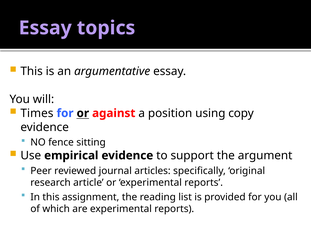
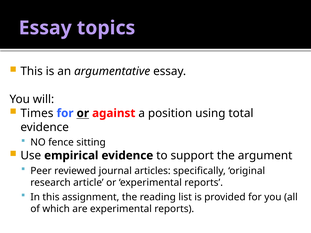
copy: copy -> total (241, 113)
